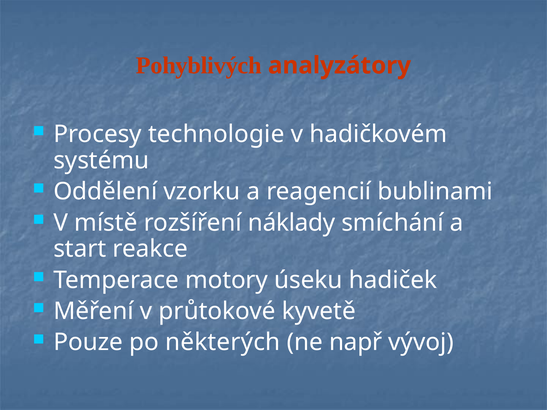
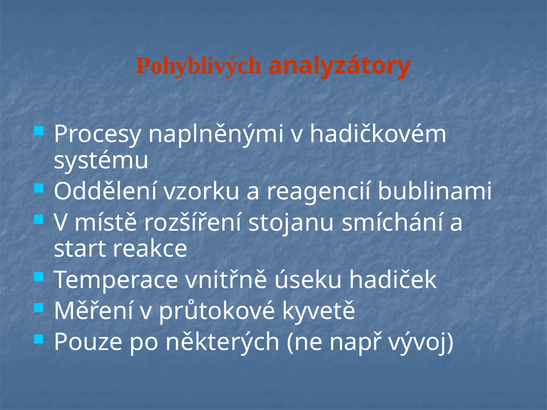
technologie: technologie -> naplněnými (216, 134)
náklady: náklady -> stojanu (291, 223)
motory: motory -> vnitřně (226, 280)
